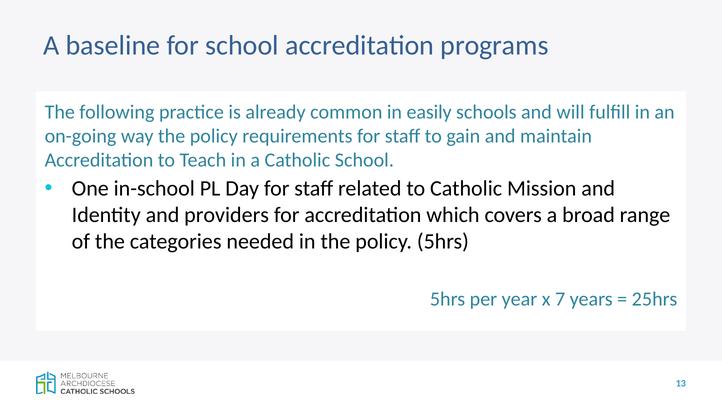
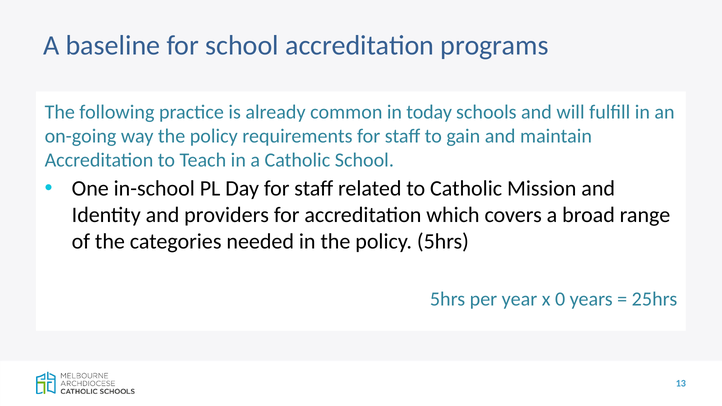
easily: easily -> today (429, 112)
7: 7 -> 0 (560, 299)
